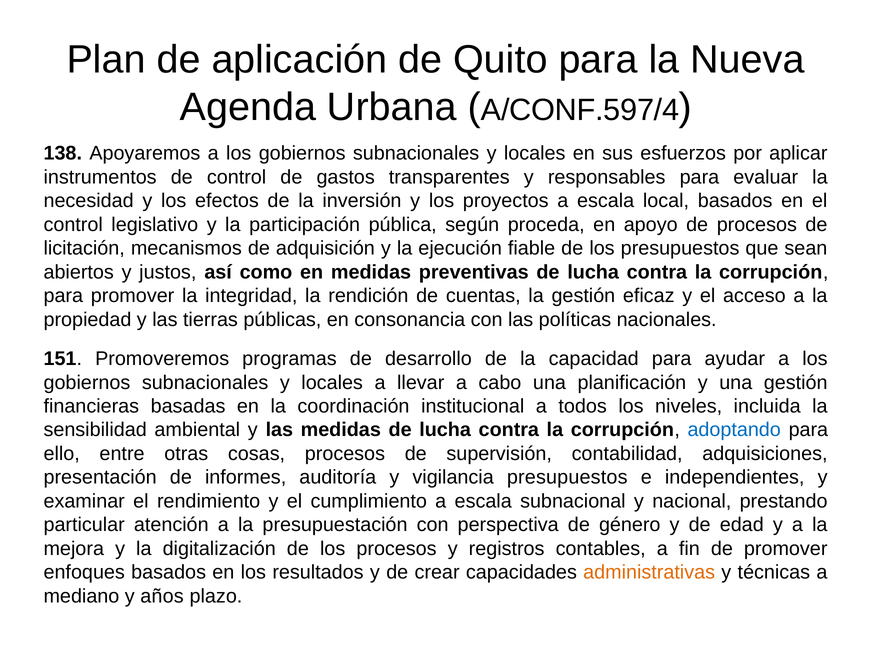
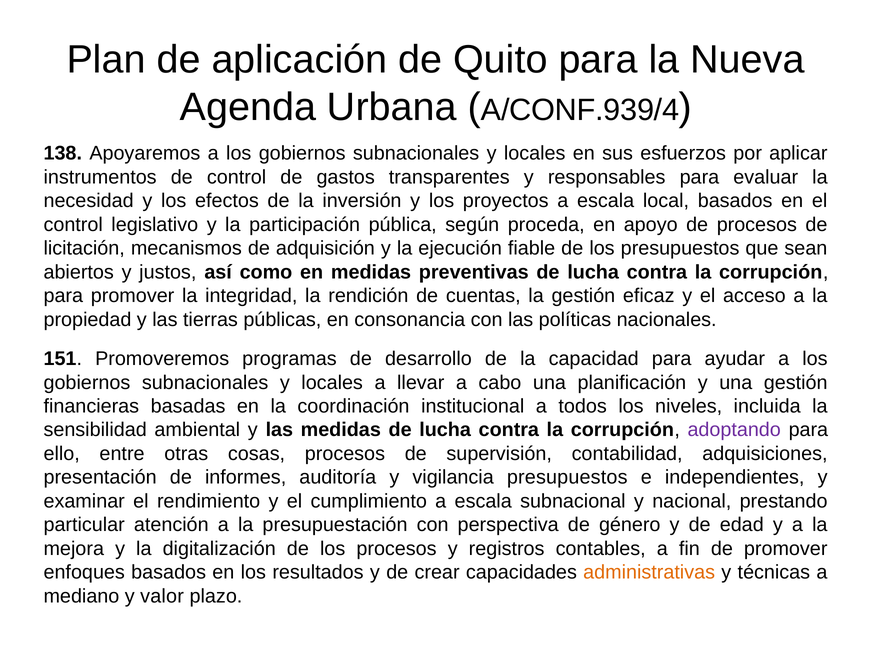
A/CONF.597/4: A/CONF.597/4 -> A/CONF.939/4 (580, 110)
adoptando colour: blue -> purple (734, 430)
años: años -> valor (162, 596)
